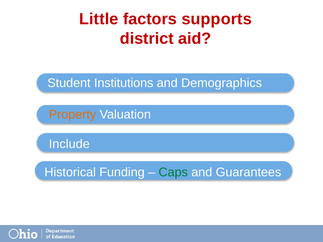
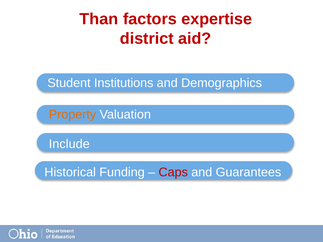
Little: Little -> Than (99, 19)
supports: supports -> expertise (217, 19)
Caps colour: green -> red (173, 172)
